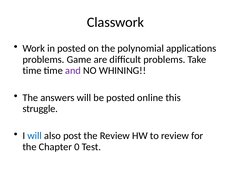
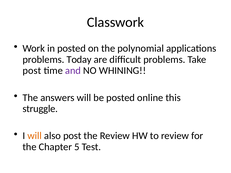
Game: Game -> Today (79, 60)
time: time -> post (32, 71)
will colour: blue -> orange (35, 136)
0: 0 -> 5 (77, 147)
